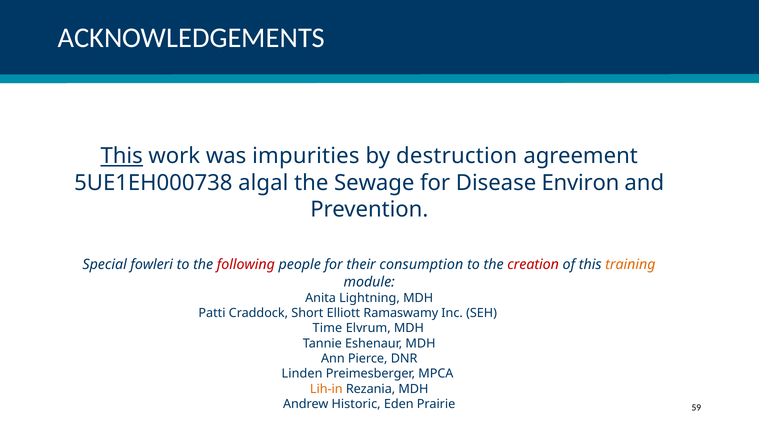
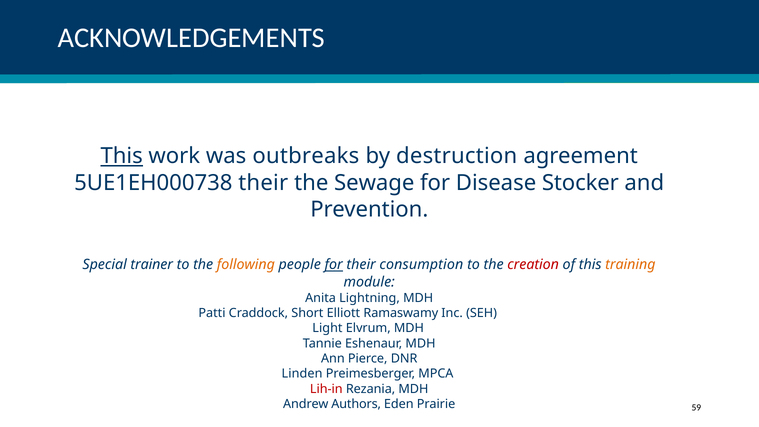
impurities: impurities -> outbreaks (306, 156)
5UE1EH000738 algal: algal -> their (263, 183)
Environ: Environ -> Stocker (580, 183)
fowleri: fowleri -> trainer (152, 265)
following colour: red -> orange (246, 265)
for underline: none -> present (334, 265)
Time: Time -> Light (327, 328)
Lih-in colour: orange -> red (326, 389)
Historic: Historic -> Authors (356, 404)
